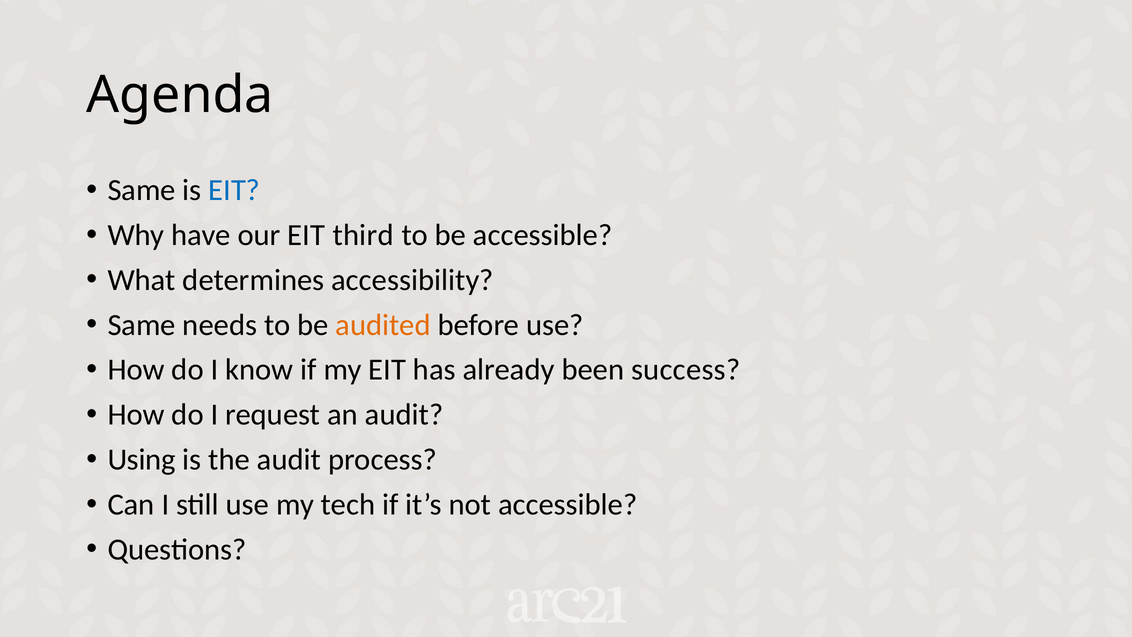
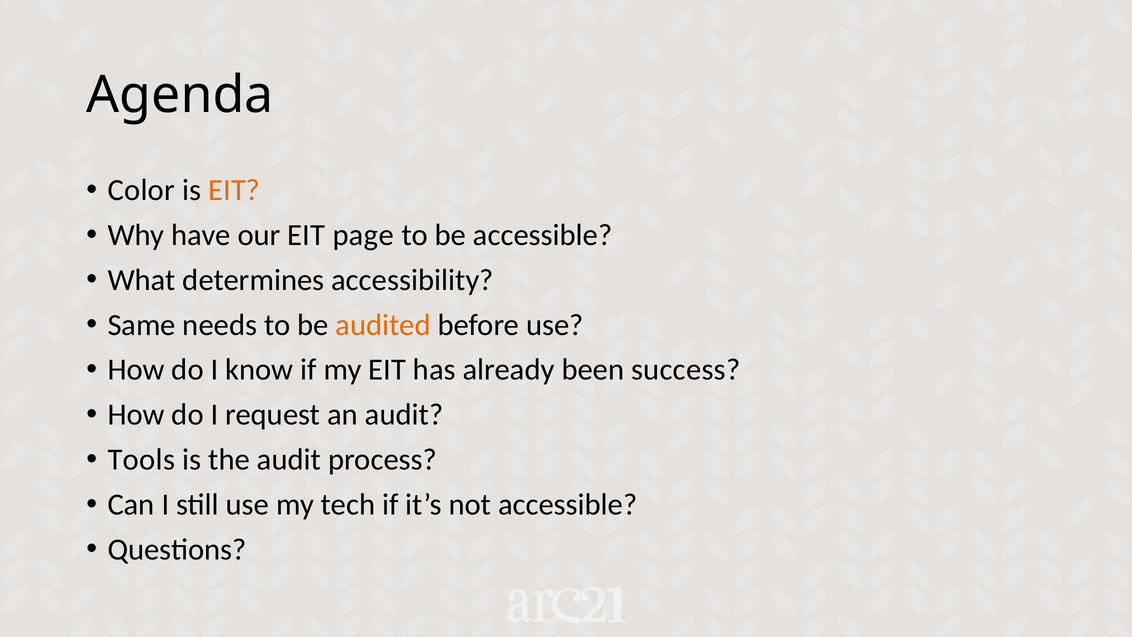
Same: Same -> Color (141, 190)
EIT colour: blue -> orange (234, 190)
third: third -> page (363, 235)
Using: Using -> Tools (141, 459)
